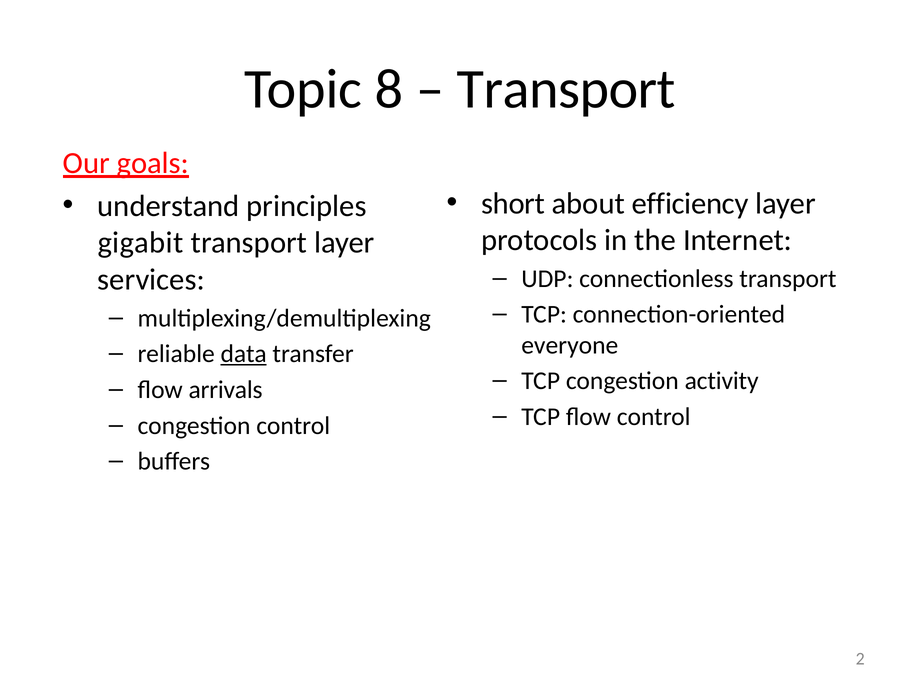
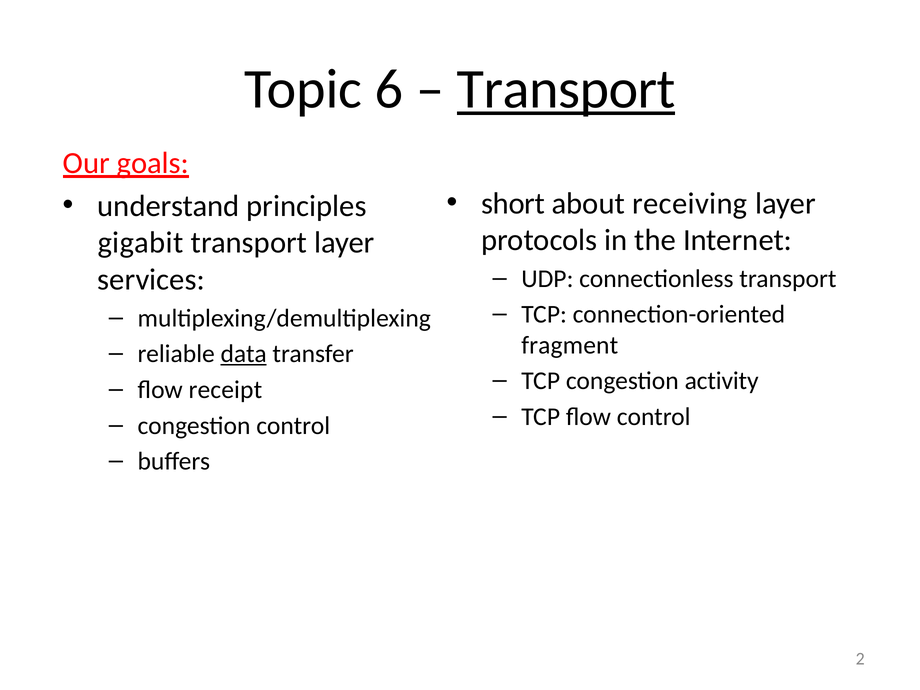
8: 8 -> 6 (389, 89)
Transport underline: none -> present (566, 89)
efficiency: efficiency -> receiving (690, 203)
everyone: everyone -> fragment (570, 345)
arrivals: arrivals -> receipt (225, 390)
